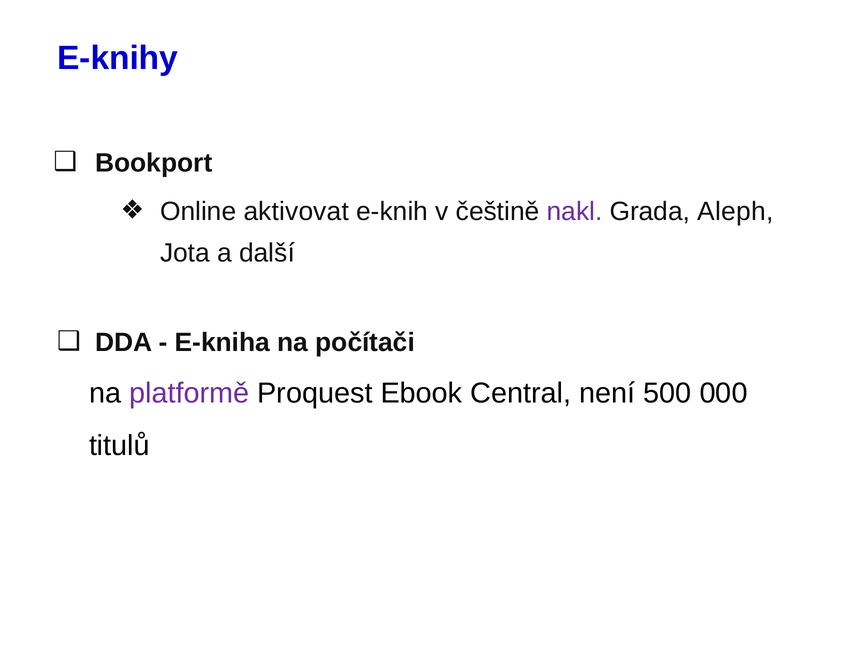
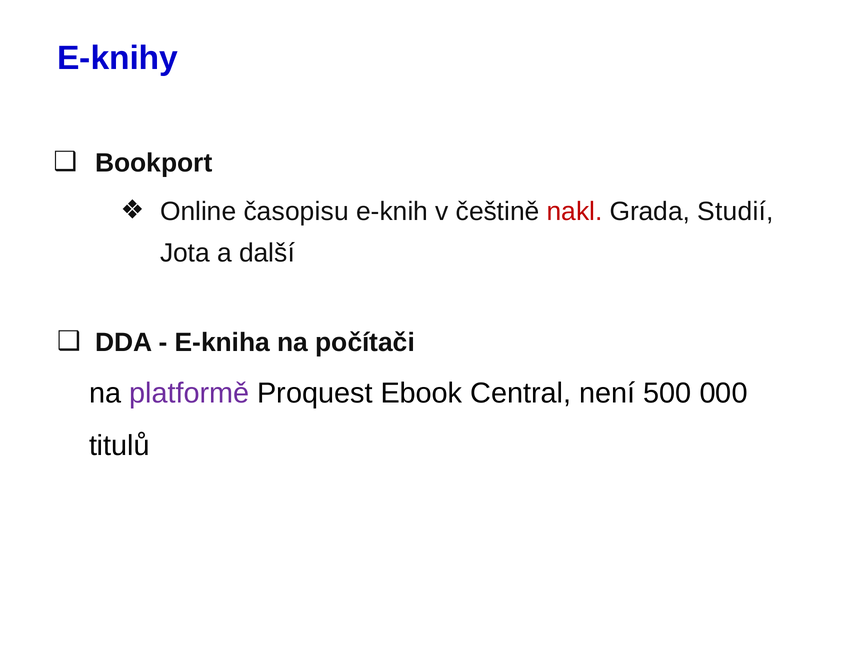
aktivovat: aktivovat -> časopisu (296, 212)
nakl colour: purple -> red (575, 212)
Aleph: Aleph -> Studií (735, 212)
